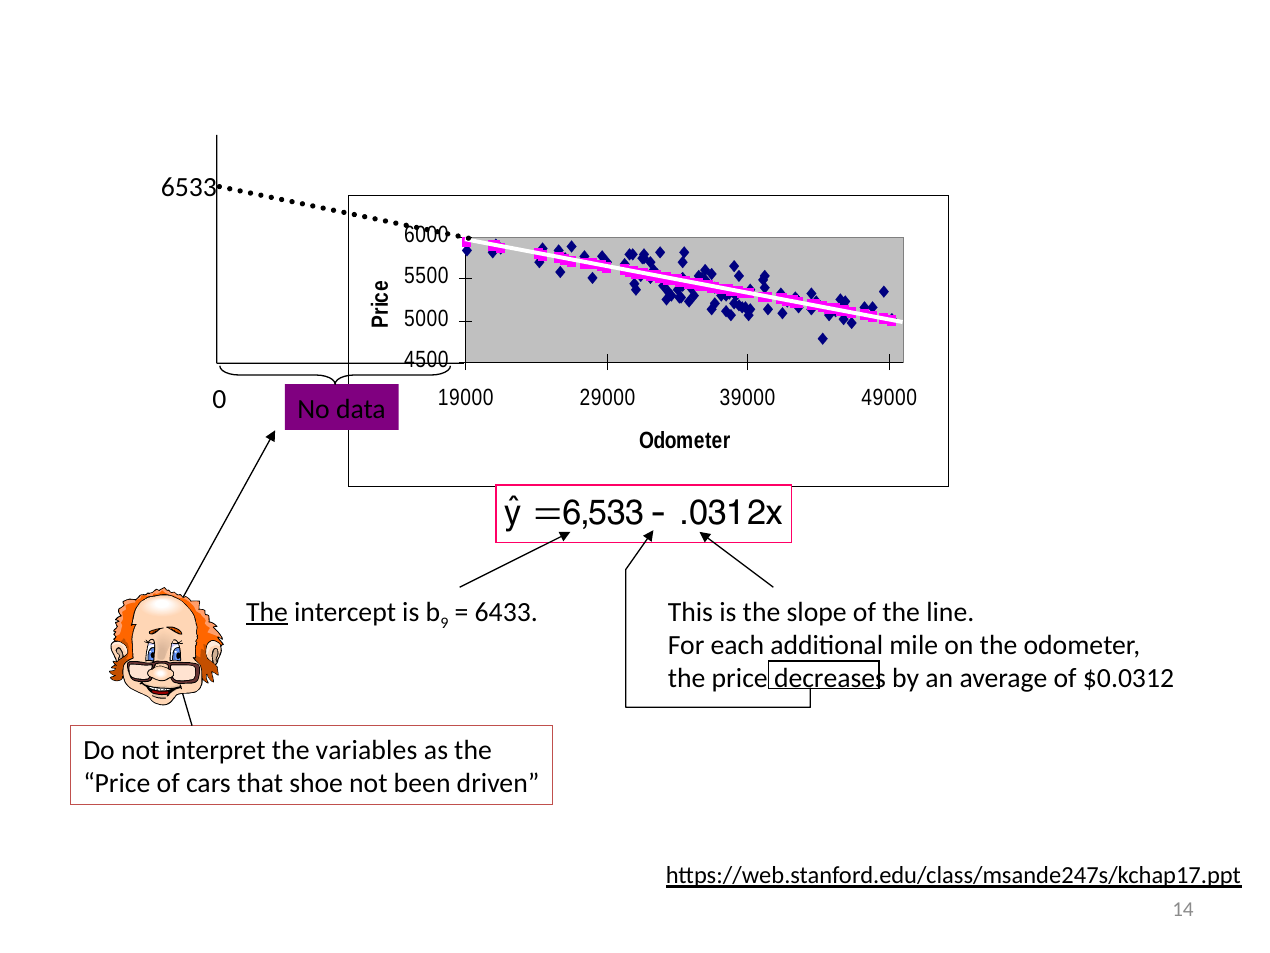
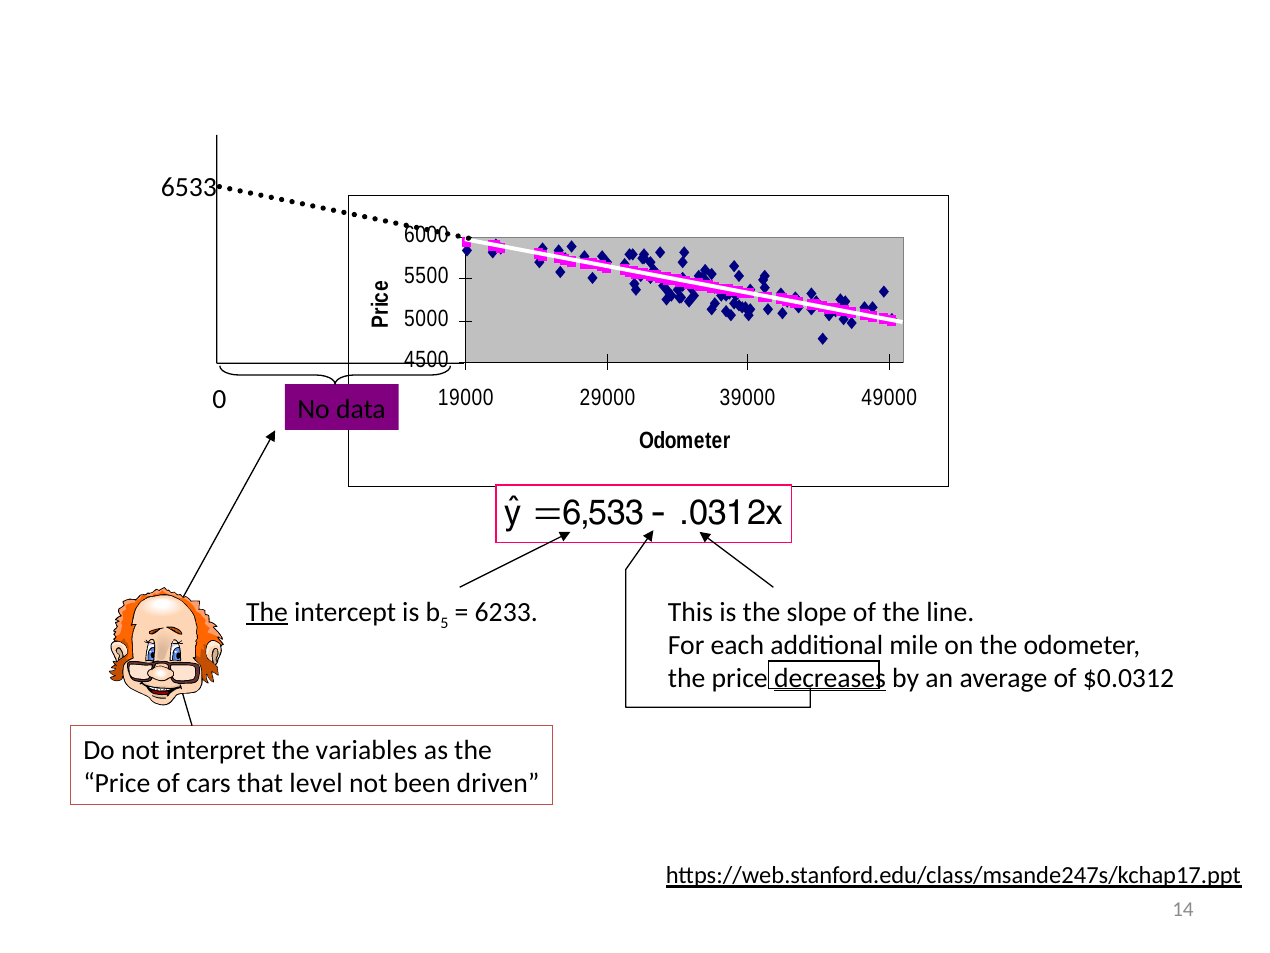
9: 9 -> 5 (444, 623)
6433: 6433 -> 6233 (506, 612)
decreases underline: none -> present (830, 678)
shoe: shoe -> level (316, 783)
